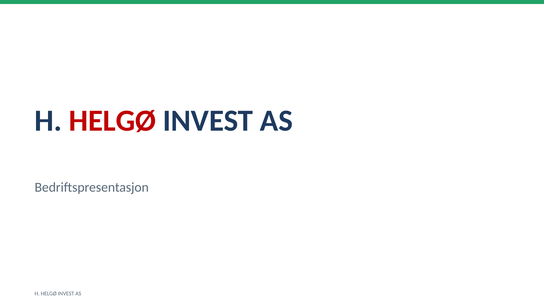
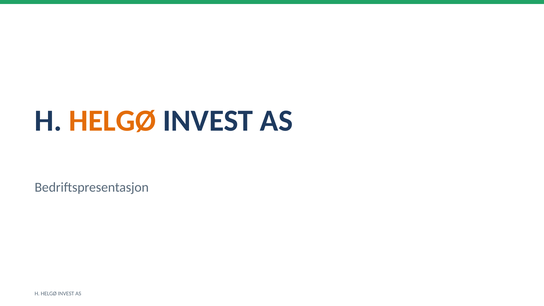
HELGØ colour: red -> orange (112, 121)
